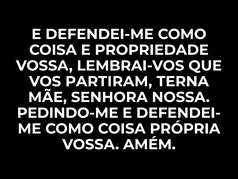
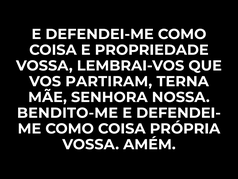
PEDINDO-ME: PEDINDO-ME -> BENDITO-ME (67, 113)
